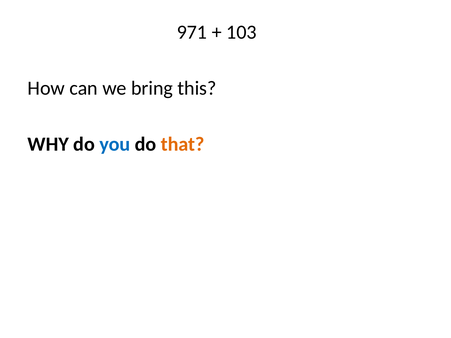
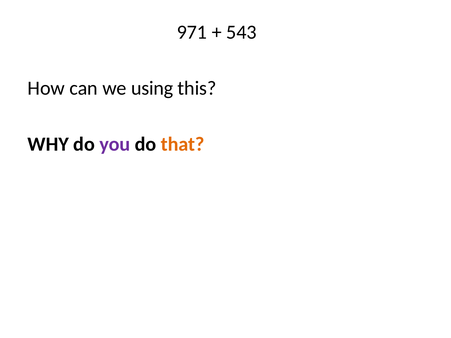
103: 103 -> 543 (241, 32)
bring: bring -> using (152, 88)
you colour: blue -> purple (115, 144)
